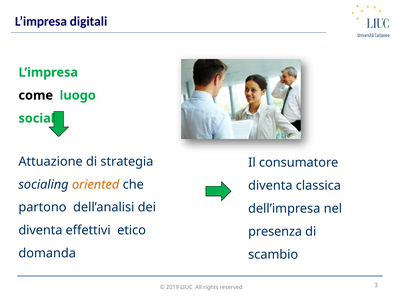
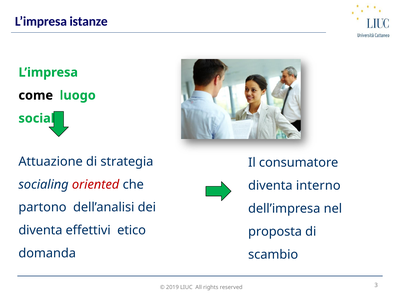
digitali: digitali -> istanze (89, 21)
oriented colour: orange -> red (96, 184)
classica: classica -> interno (318, 186)
presenza: presenza -> proposta (275, 232)
